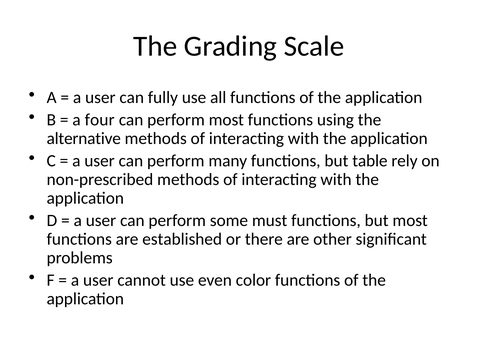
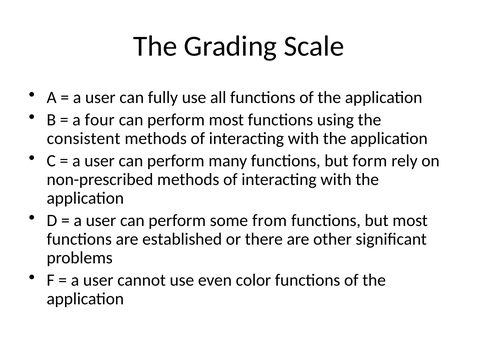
alternative: alternative -> consistent (84, 139)
table: table -> form (370, 161)
must: must -> from (270, 221)
